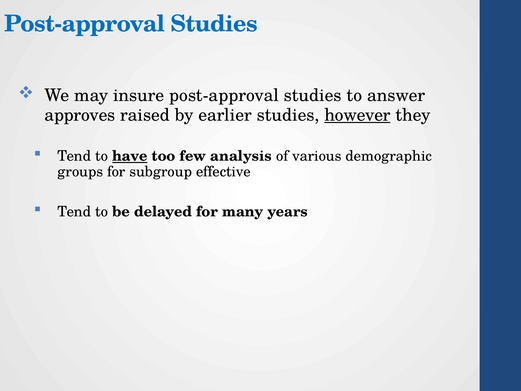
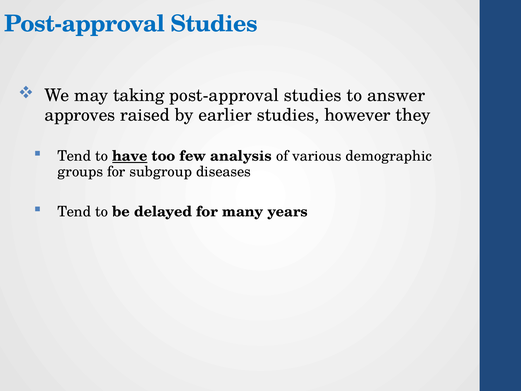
insure: insure -> taking (139, 95)
however underline: present -> none (357, 115)
effective: effective -> diseases (223, 172)
